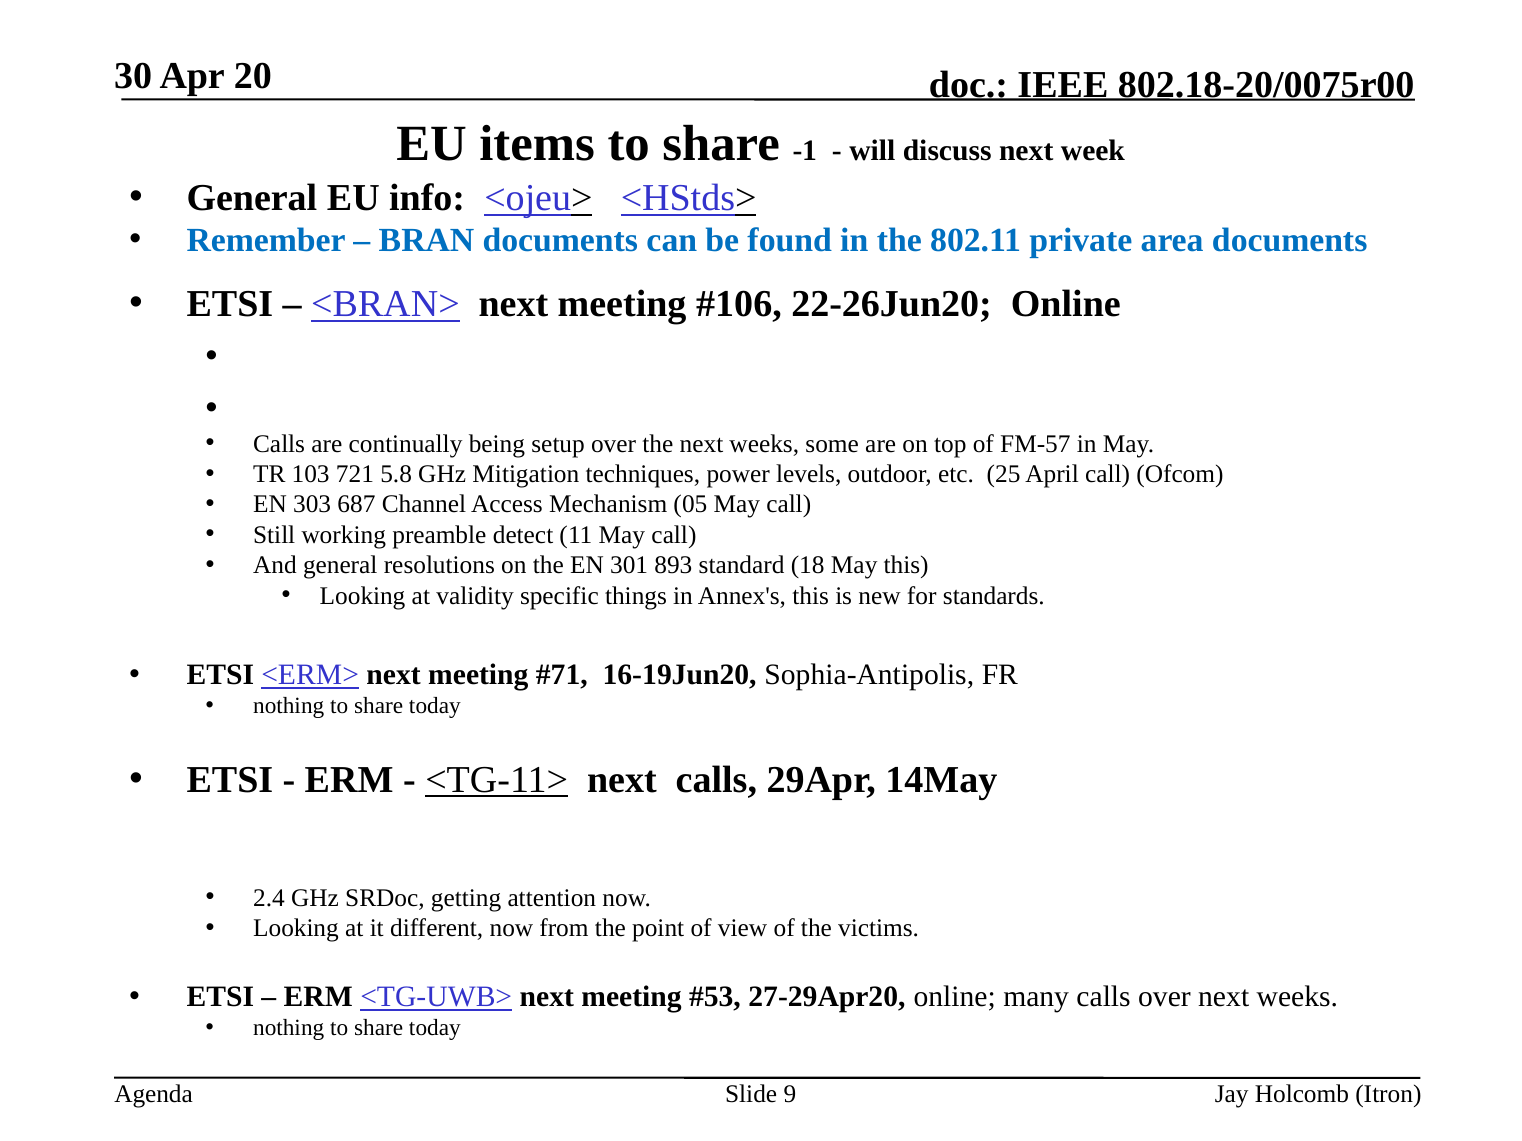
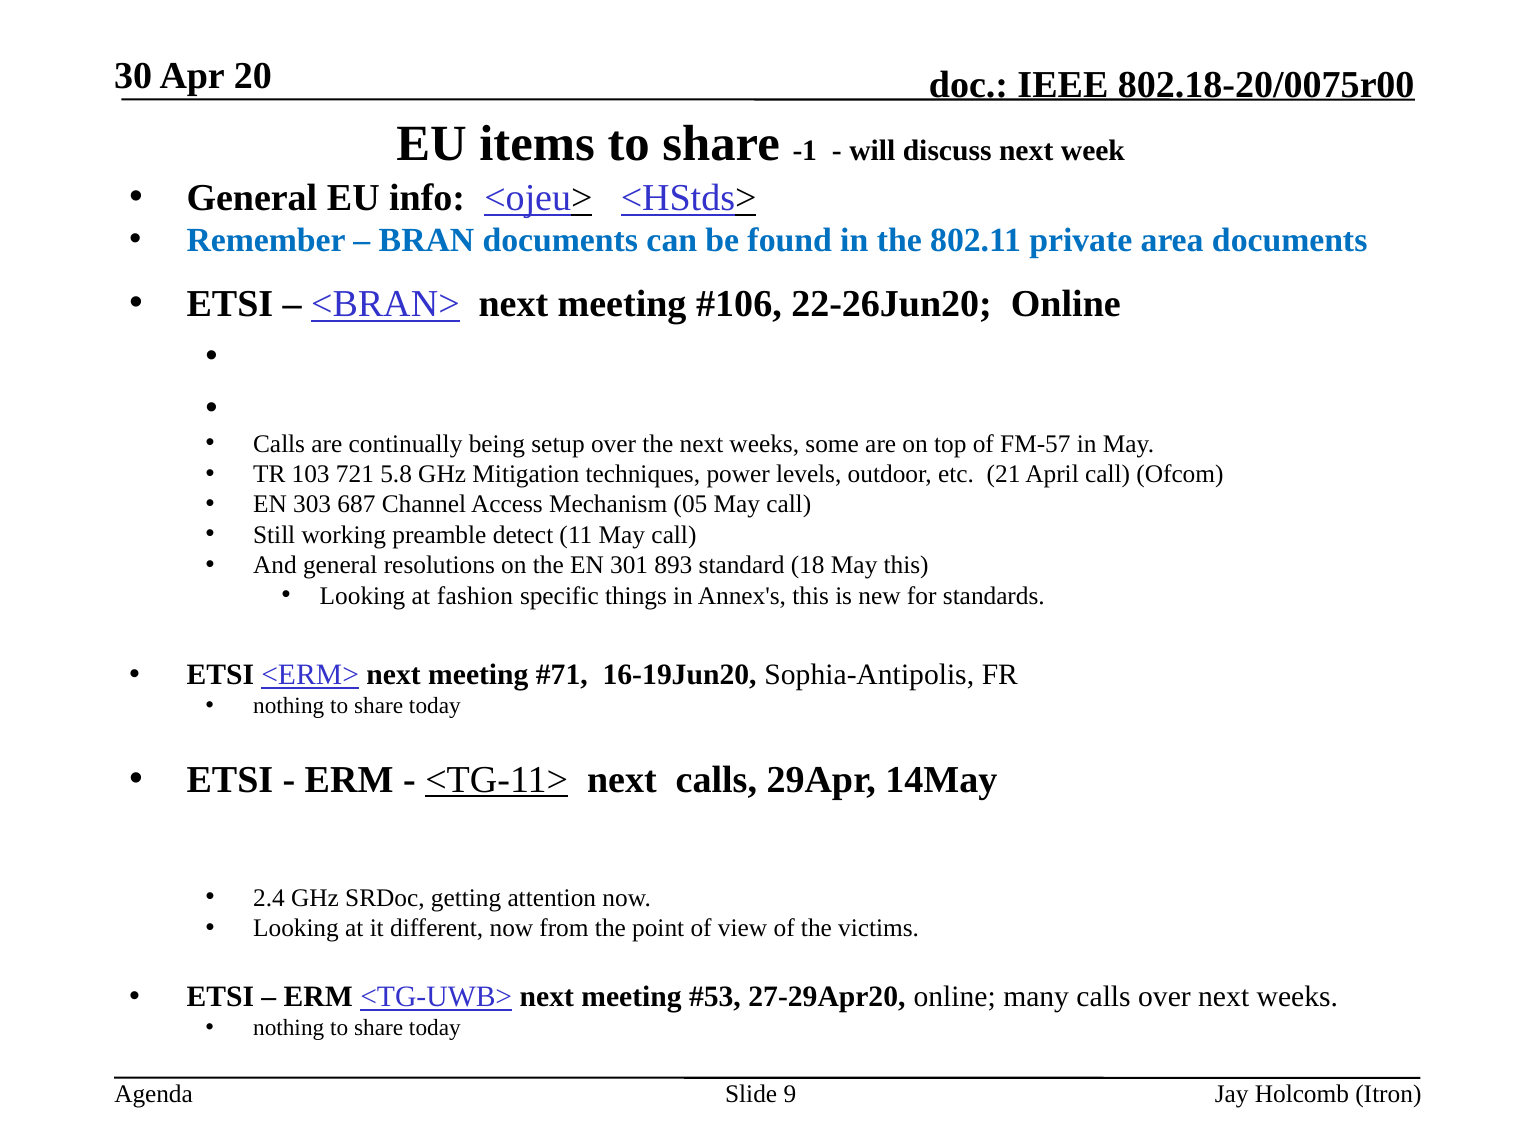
25: 25 -> 21 (1004, 474)
validity: validity -> fashion (475, 596)
